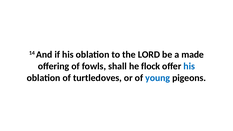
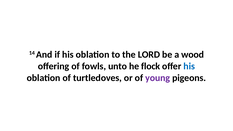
made: made -> wood (193, 55)
shall: shall -> unto (118, 66)
young colour: blue -> purple (158, 78)
